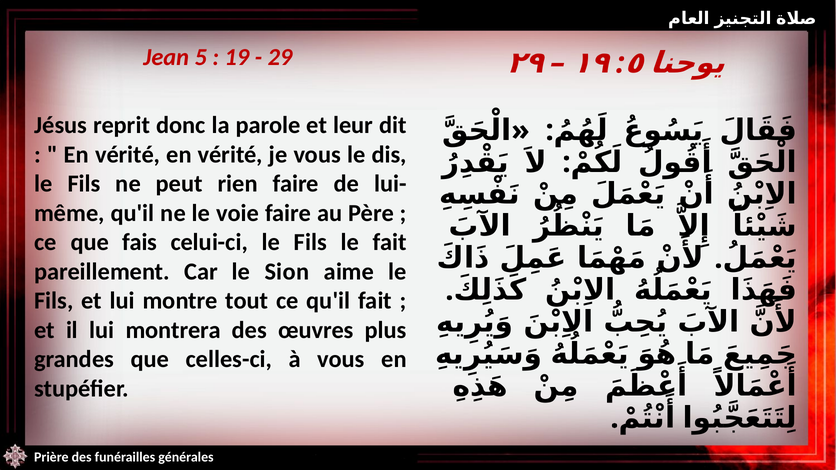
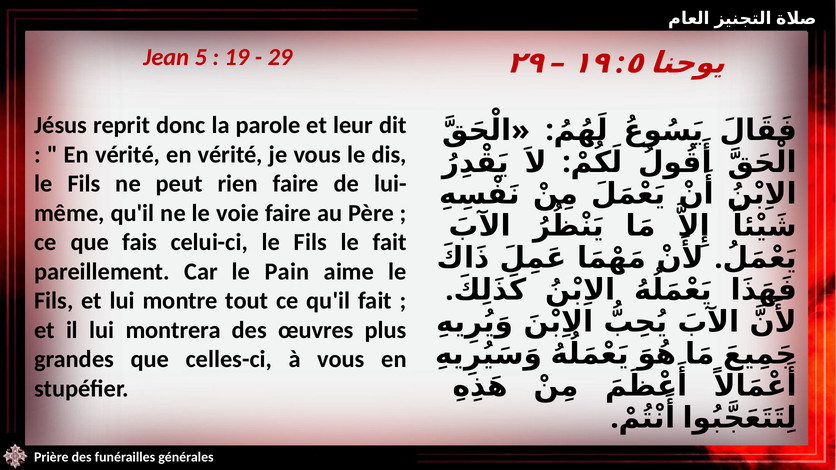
Sion: Sion -> Pain (287, 272)
